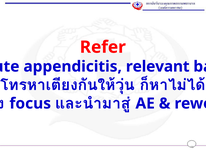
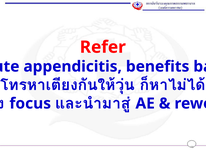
relevant: relevant -> benefits (158, 67)
